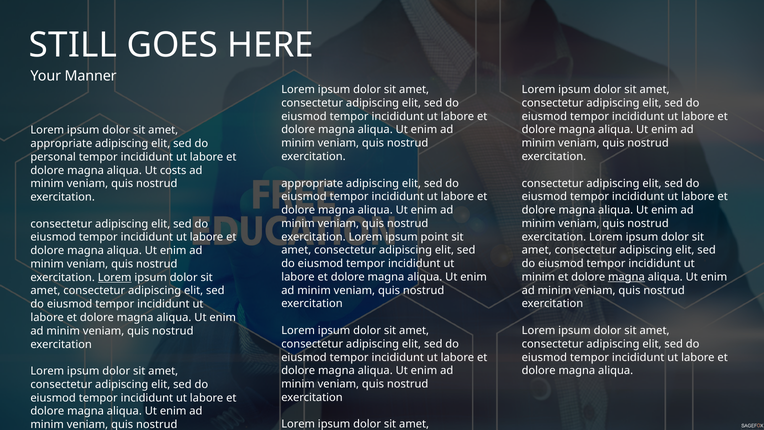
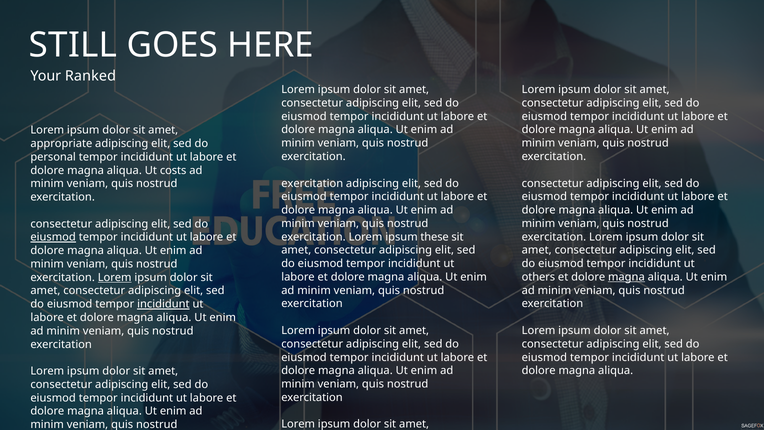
Manner: Manner -> Ranked (90, 76)
appropriate: appropriate -> exercitation (312, 183)
point: point -> these (435, 237)
eiusmod underline: none -> present (53, 237)
minim: minim -> others (538, 277)
incididunt underline: none -> present (163, 304)
